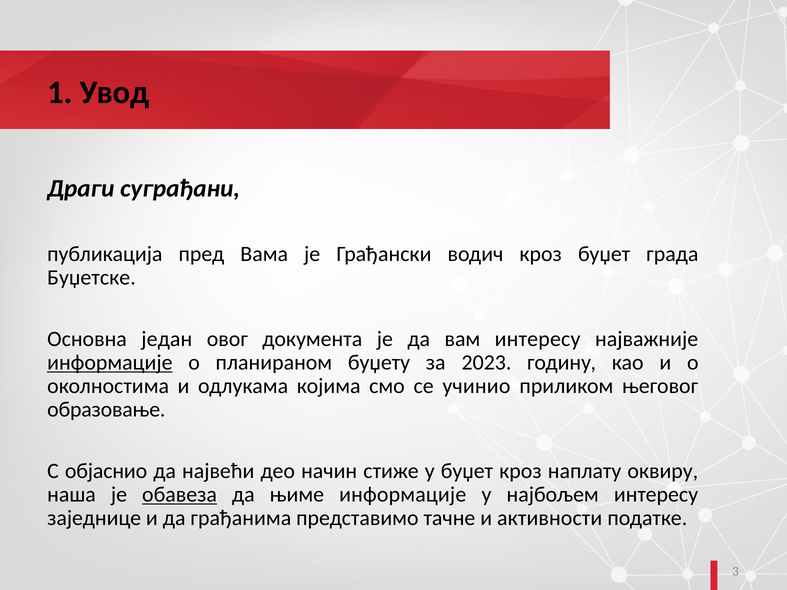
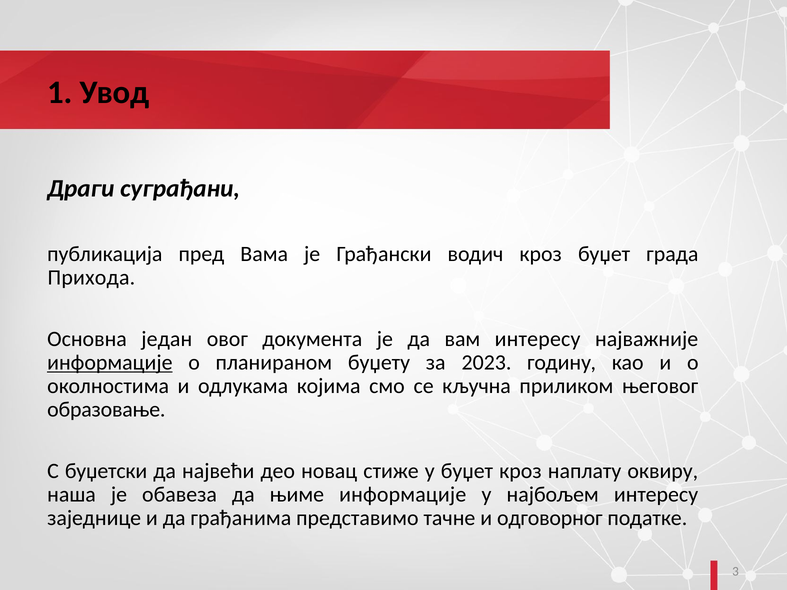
Буџетске: Буџетске -> Прихода (91, 278)
учинио: учинио -> кључна (477, 386)
објаснио: објаснио -> буџетски (106, 471)
начин: начин -> новац (329, 471)
обавеза underline: present -> none (180, 495)
активности: активности -> одговорног (550, 518)
